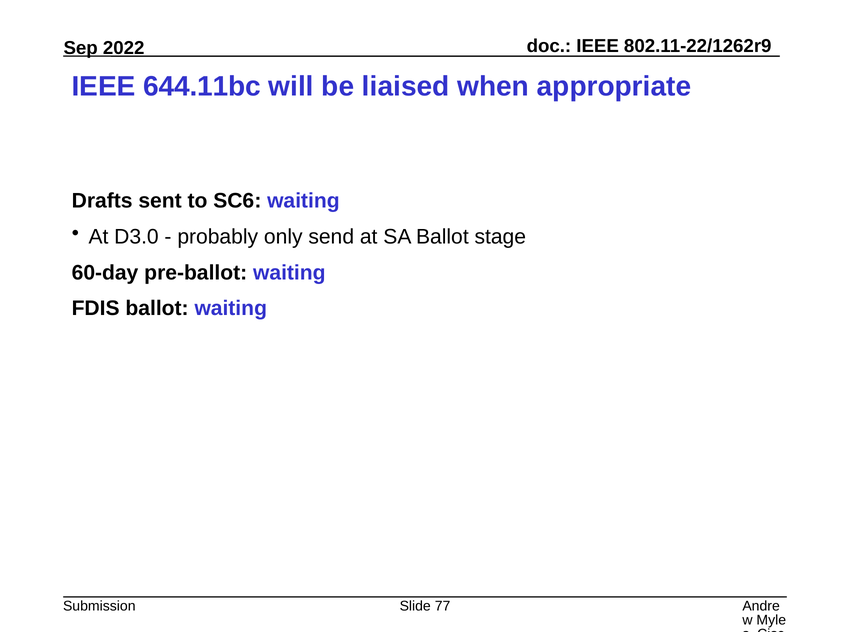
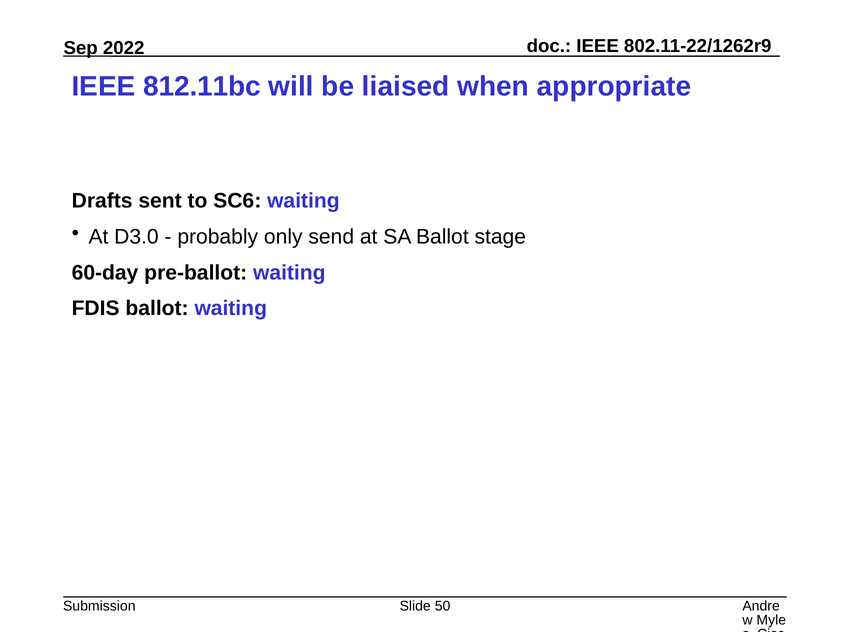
644.11bc: 644.11bc -> 812.11bc (202, 86)
77: 77 -> 50 (443, 606)
